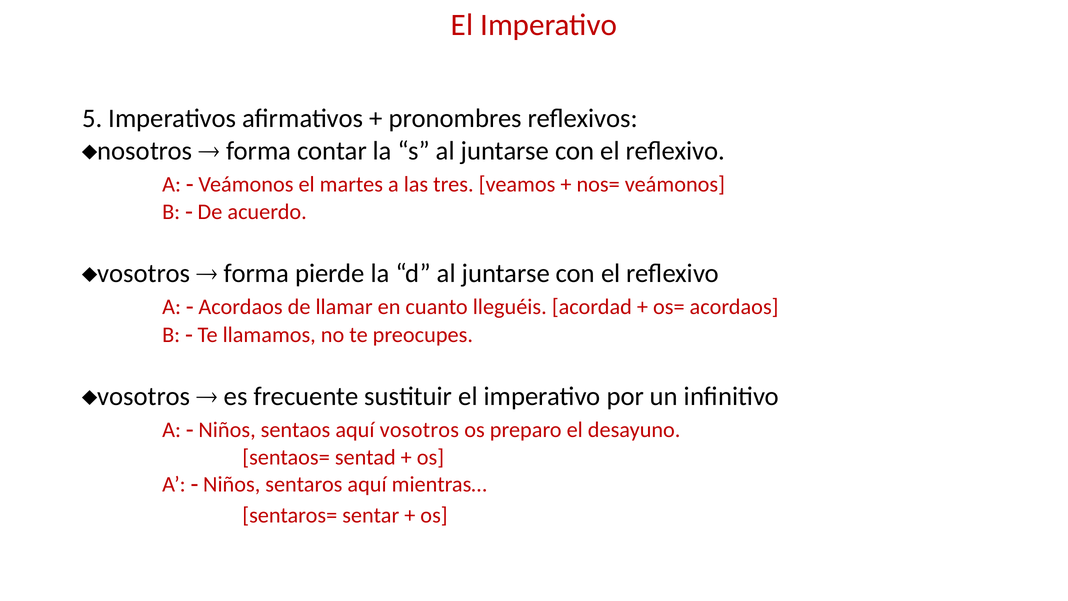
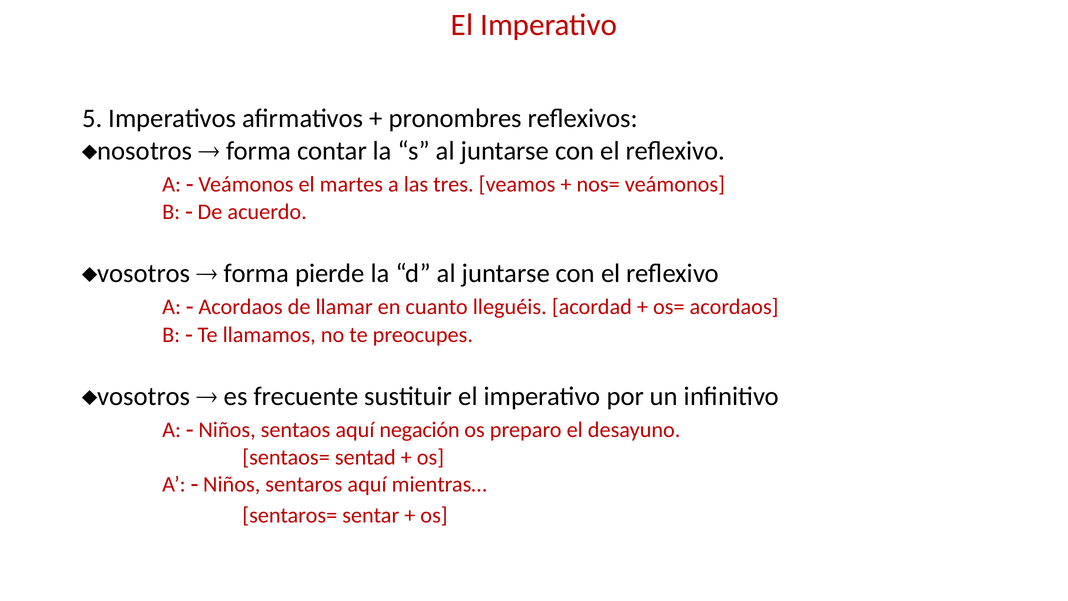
vosotros: vosotros -> negación (420, 430)
